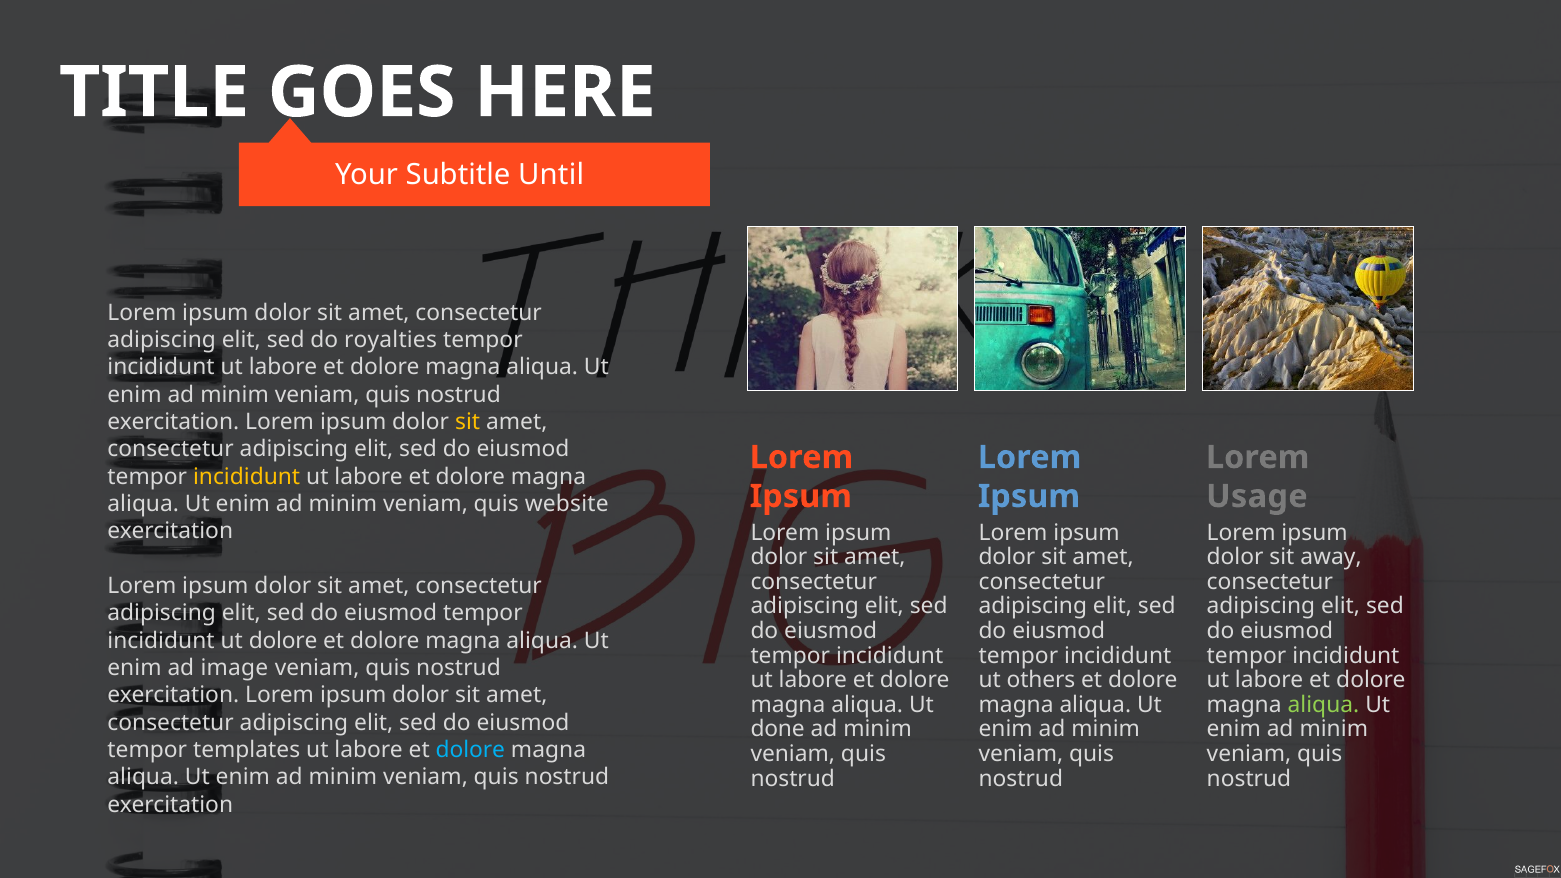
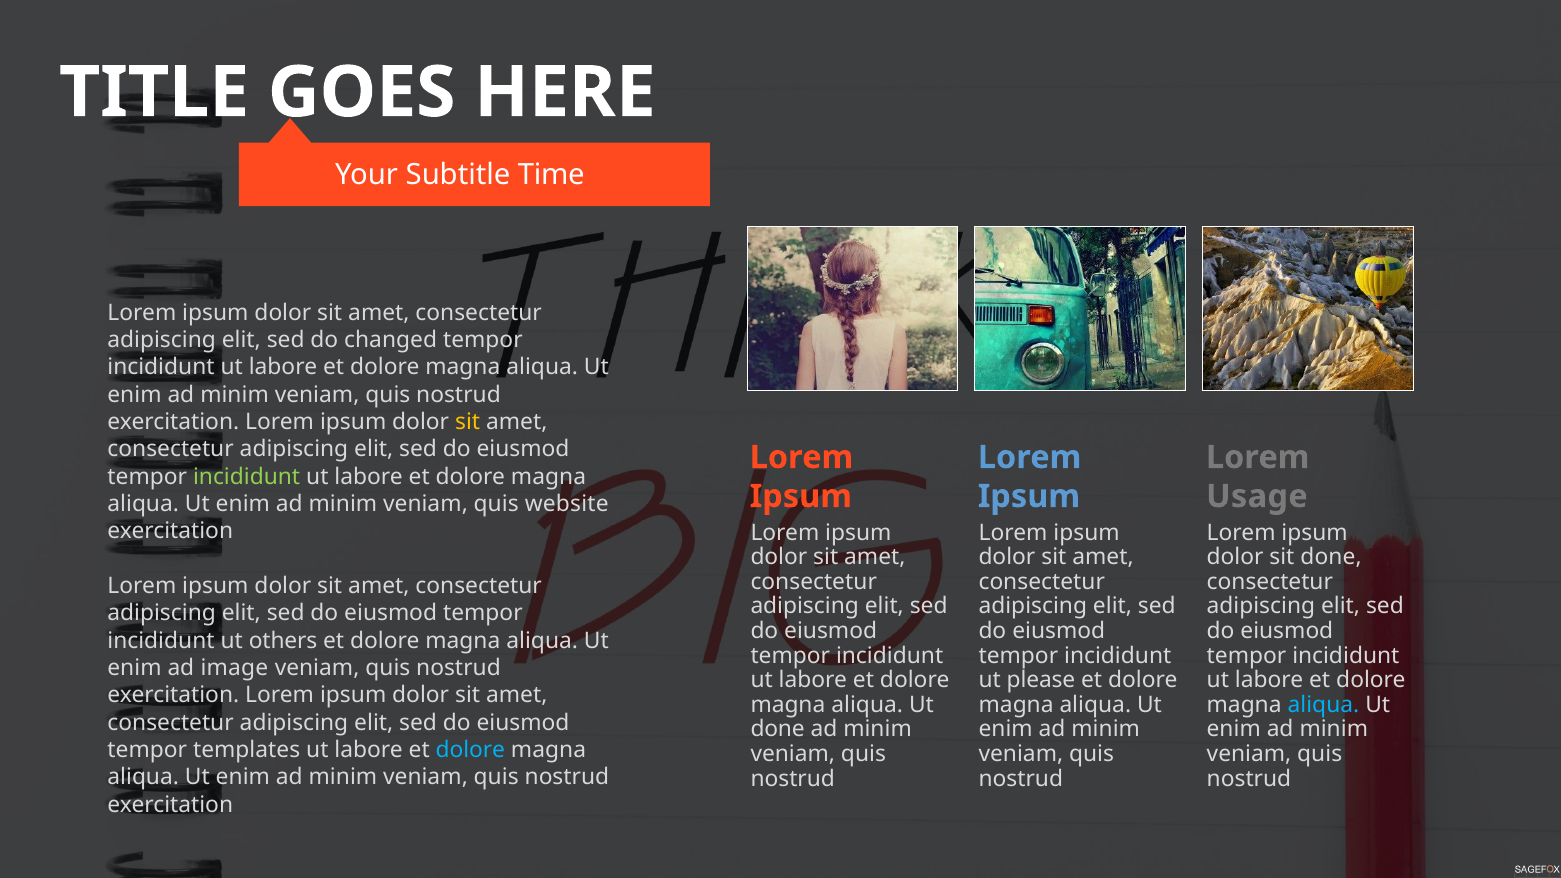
Until: Until -> Time (551, 175)
royalties: royalties -> changed (391, 340)
incididunt colour: yellow -> light green (247, 477)
sit away: away -> done (1331, 557)
ut dolore: dolore -> others (283, 641)
others: others -> please (1041, 680)
aliqua colour: light green -> light blue (1323, 705)
